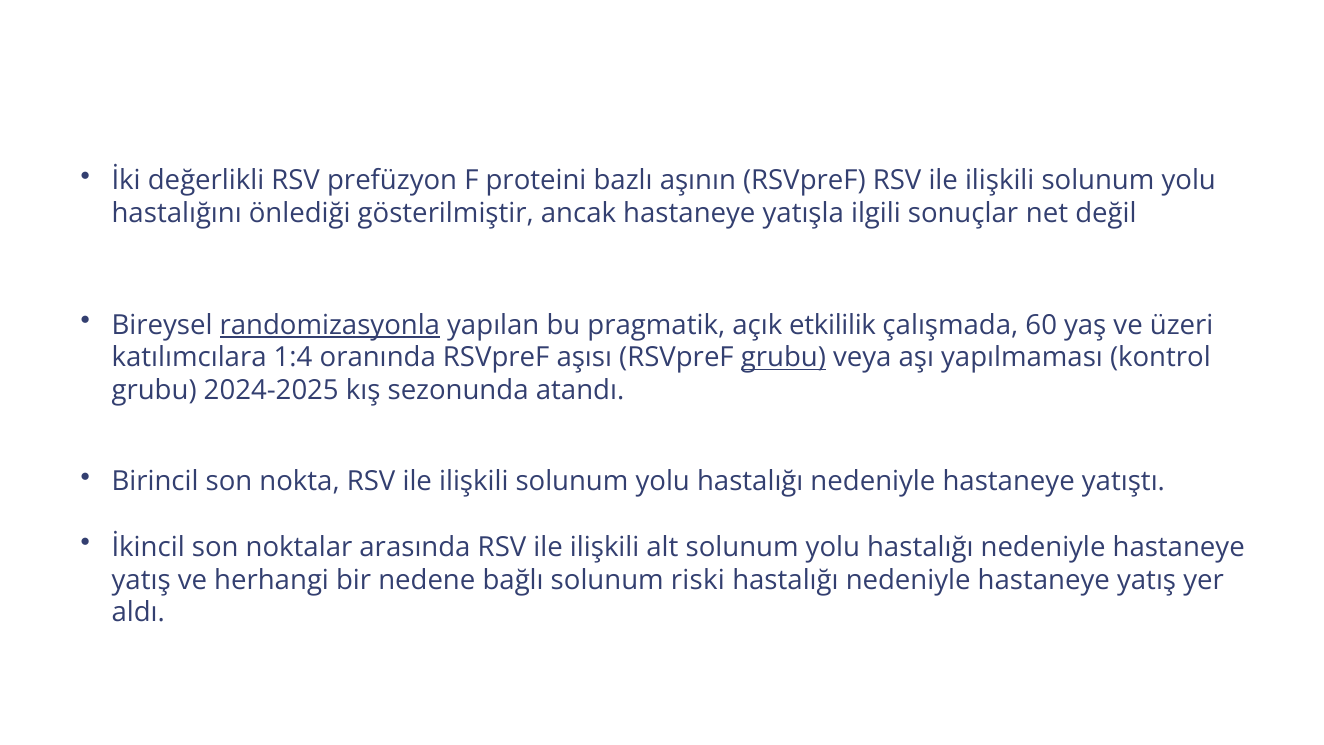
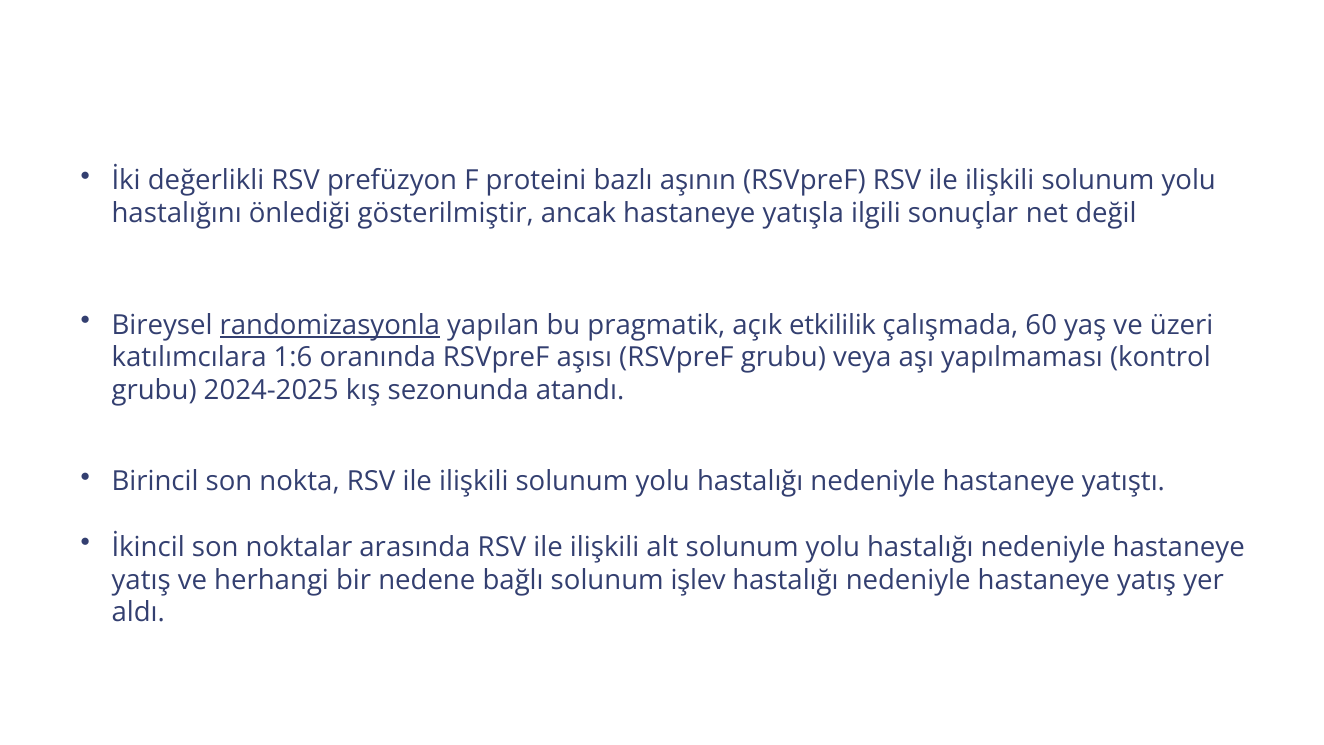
1:4: 1:4 -> 1:6 (293, 358)
grubu underline: present -> none (783, 358)
riski: riski -> işlev (698, 580)
